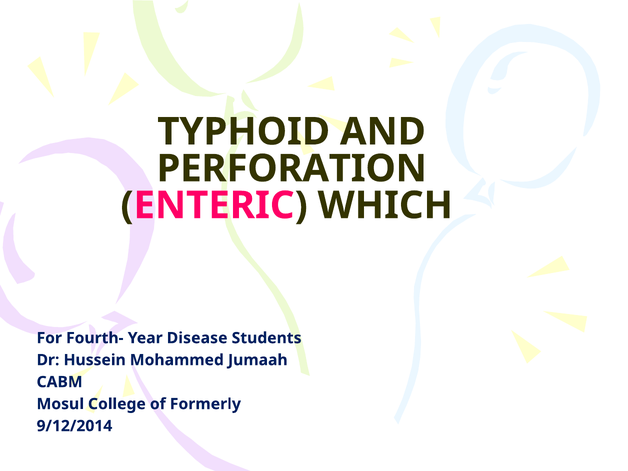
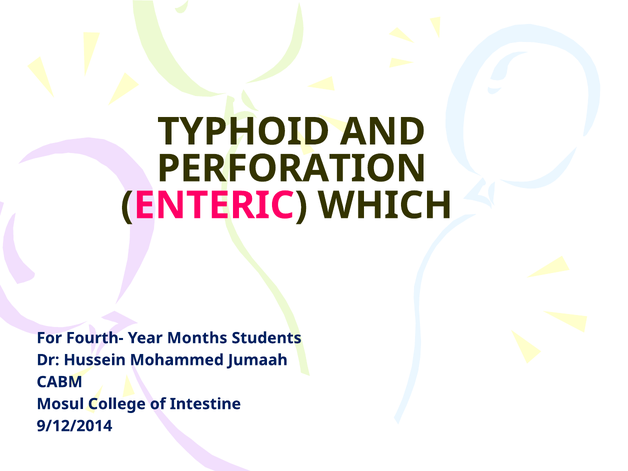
Disease: Disease -> Months (197, 338)
Formerly: Formerly -> Intestine (205, 404)
